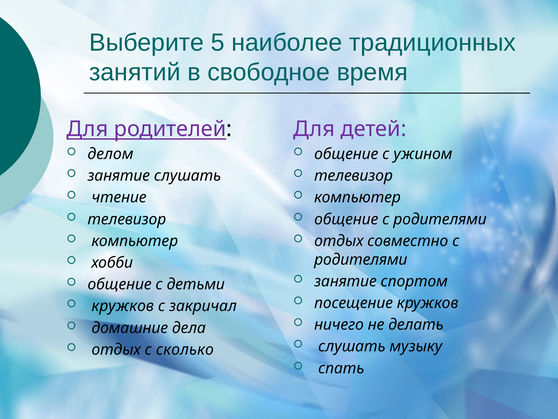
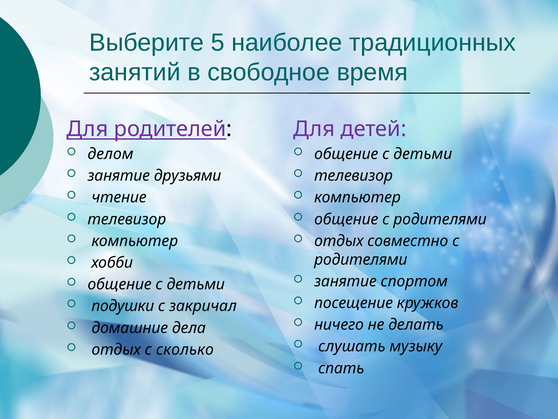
ужином: ужином -> детьми (423, 154)
занятие слушать: слушать -> друзьями (188, 176)
кружков: кружков -> подушки (123, 306)
